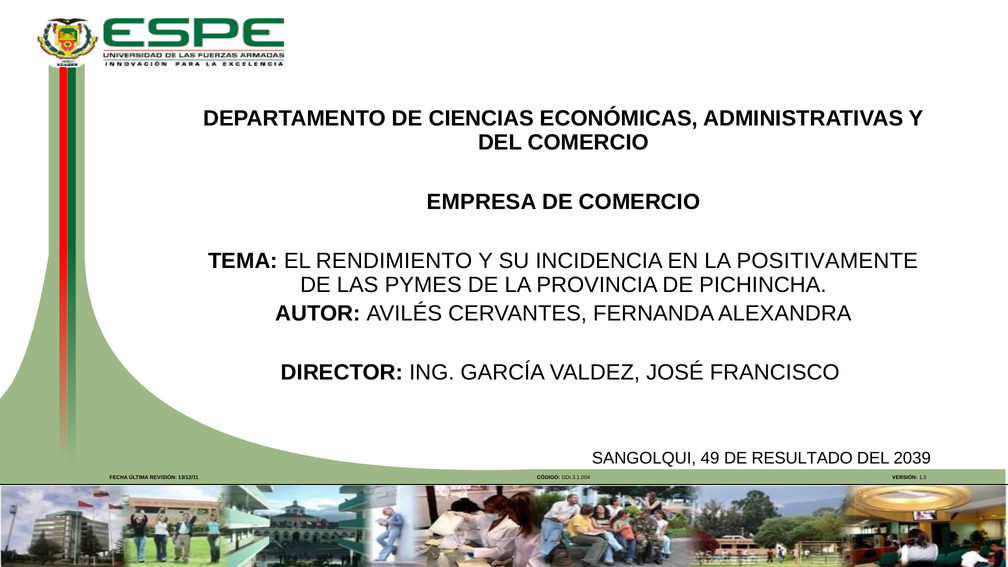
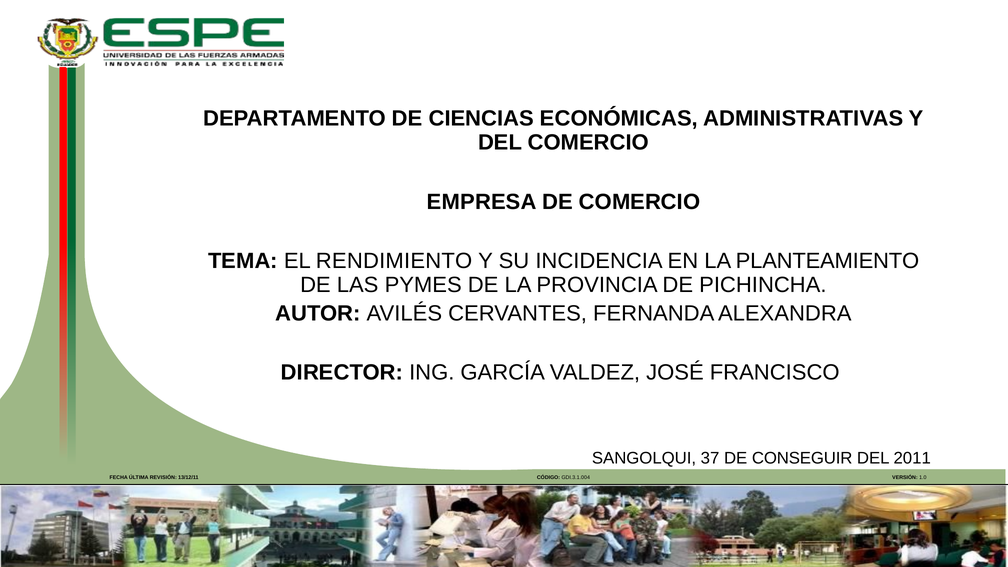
POSITIVAMENTE: POSITIVAMENTE -> PLANTEAMIENTO (827, 261)
49: 49 -> 37 (710, 458)
RESULTADO: RESULTADO -> CONSEGUIR (802, 458)
2039: 2039 -> 2011 (912, 458)
